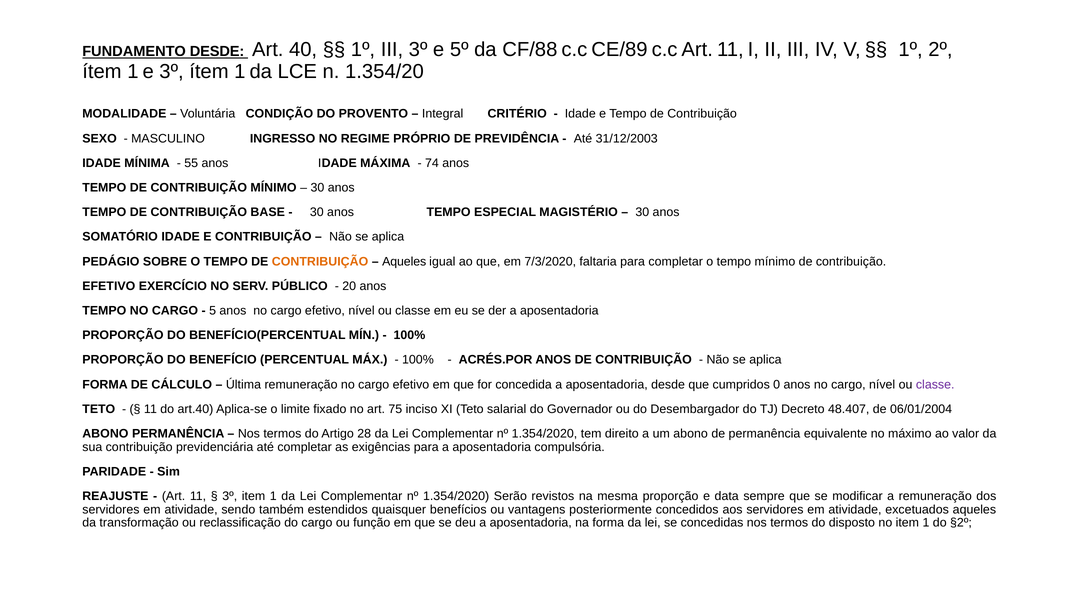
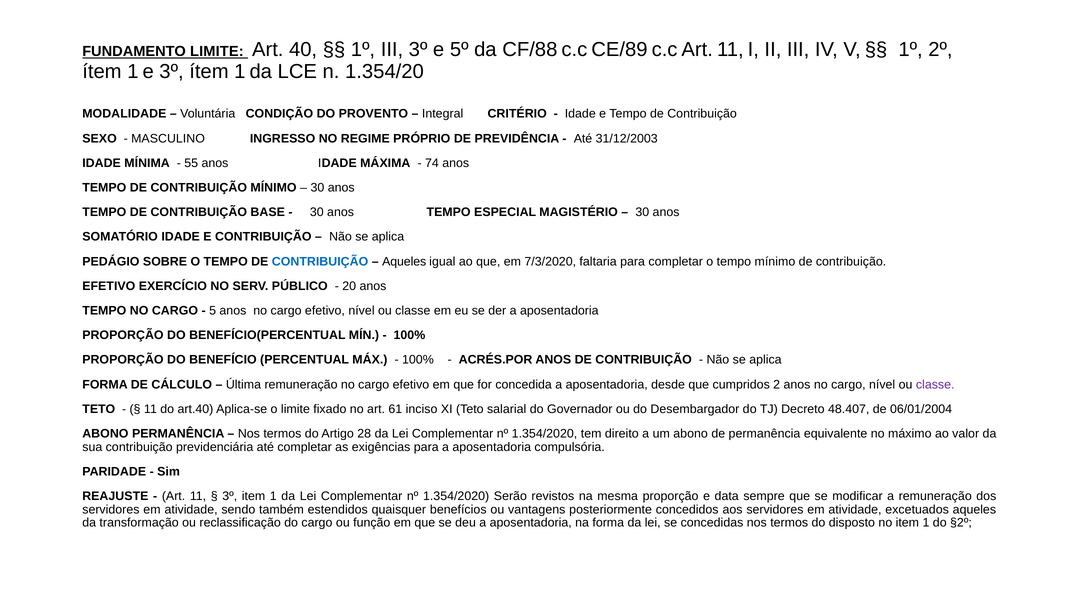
FUNDAMENTO DESDE: DESDE -> LIMITE (217, 52)
CONTRIBUIÇÃO colour: orange -> blue (320, 262)
0: 0 -> 2 (777, 385)
75: 75 -> 61 (395, 409)
